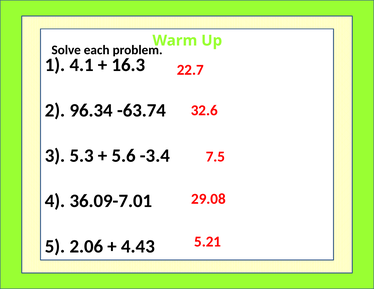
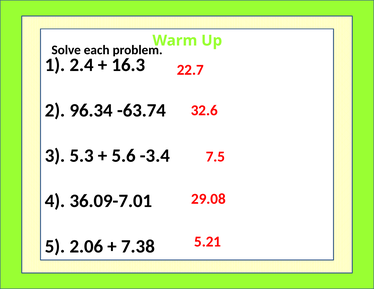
4.1: 4.1 -> 2.4 (82, 65)
4.43: 4.43 -> 7.38 (138, 246)
